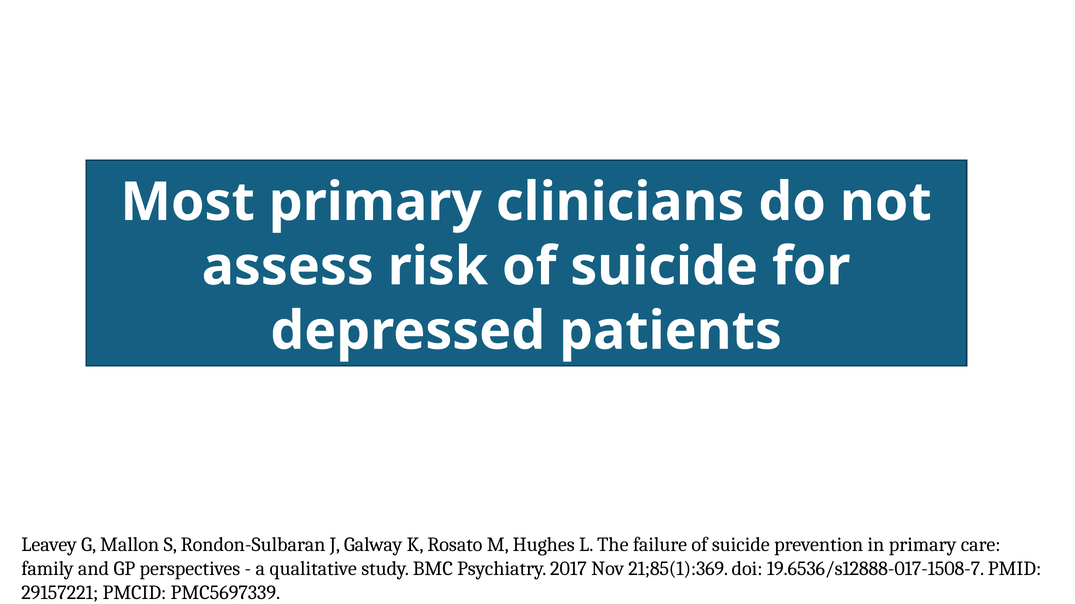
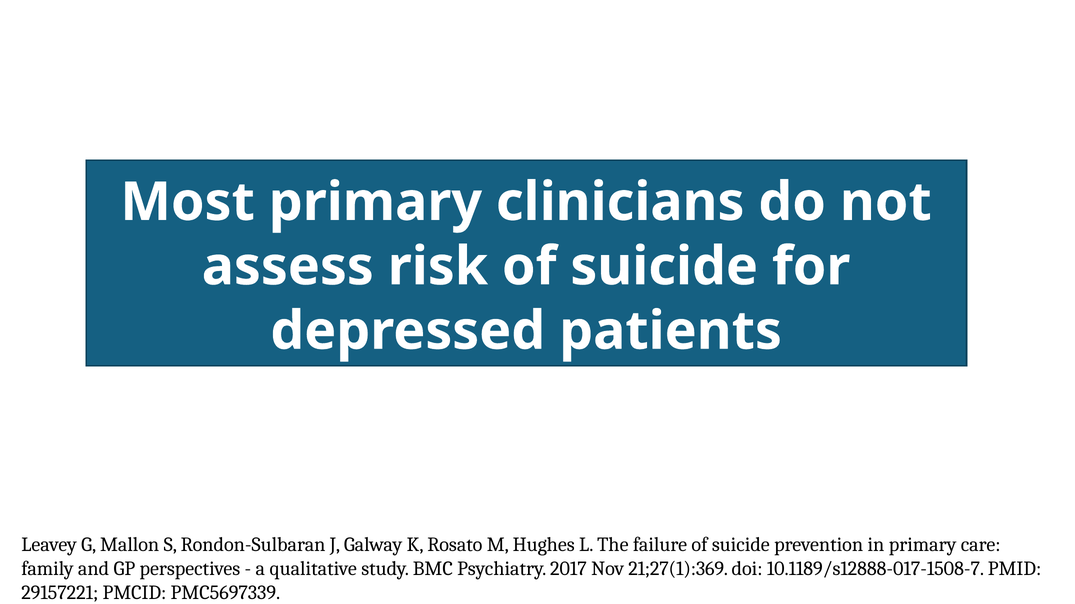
21;85(1):369: 21;85(1):369 -> 21;27(1):369 (678, 569)
19.6536/s12888-017-1508-7: 19.6536/s12888-017-1508-7 -> 10.1189/s12888-017-1508-7 (876, 569)
